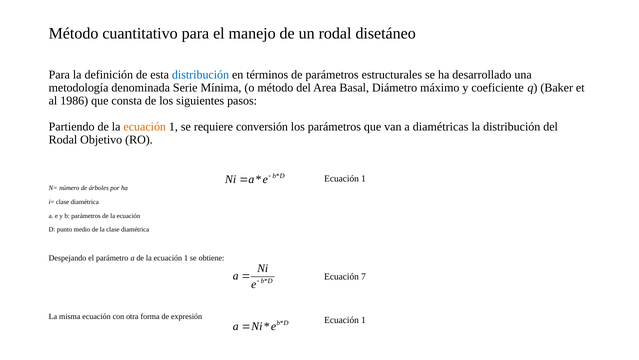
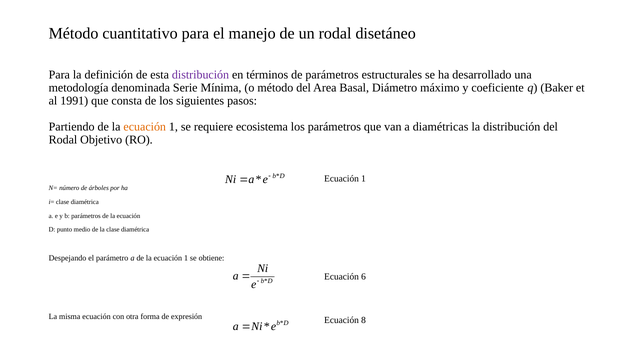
distribución colour: blue -> purple (201, 75)
1986: 1986 -> 1991 (74, 101)
conversión: conversión -> ecosistema (262, 126)
7: 7 -> 6 (364, 276)
1: 1 -> 8 (364, 320)
